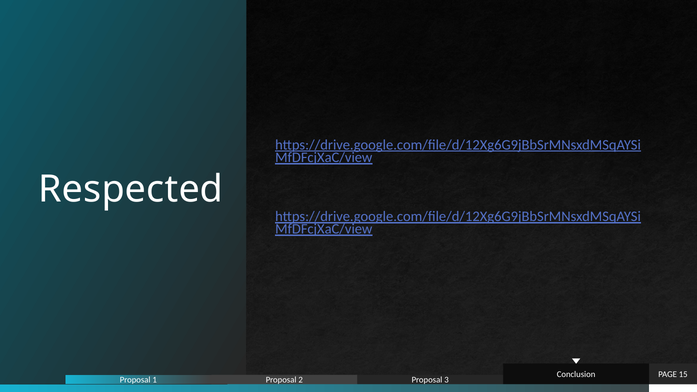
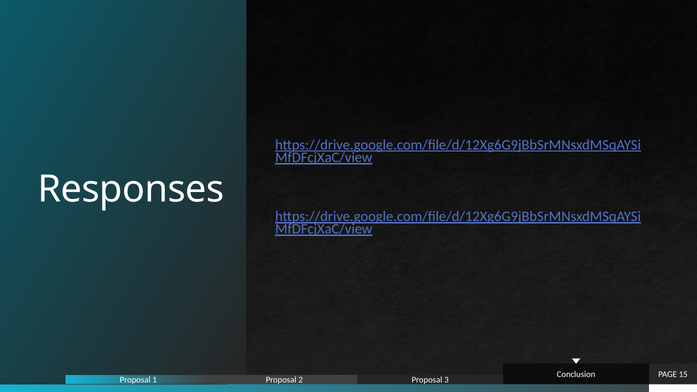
Respected: Respected -> Responses (131, 189)
